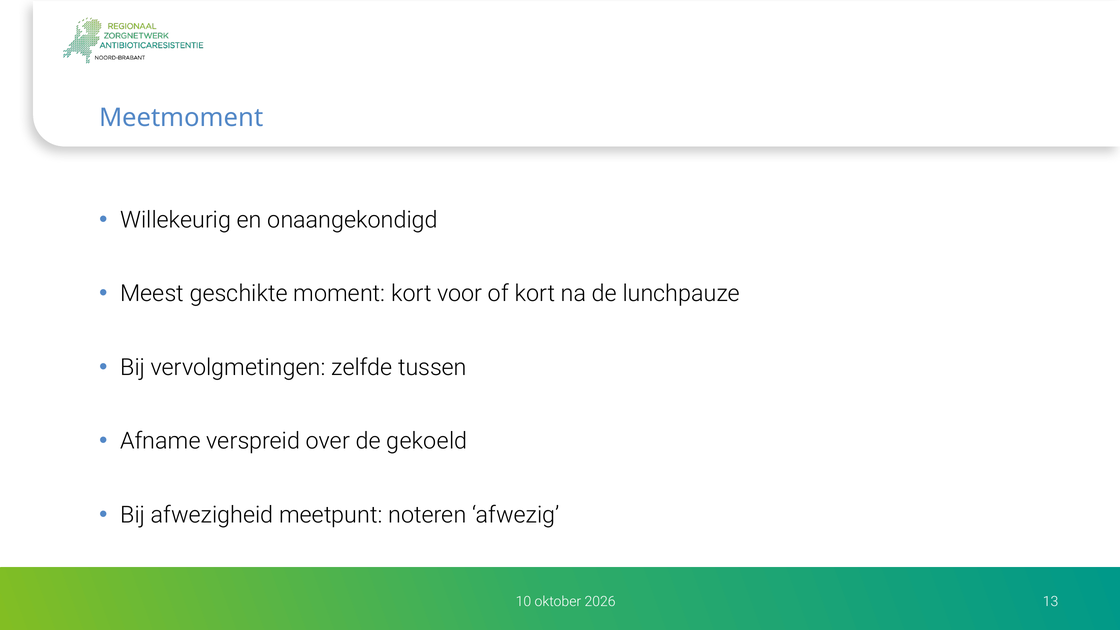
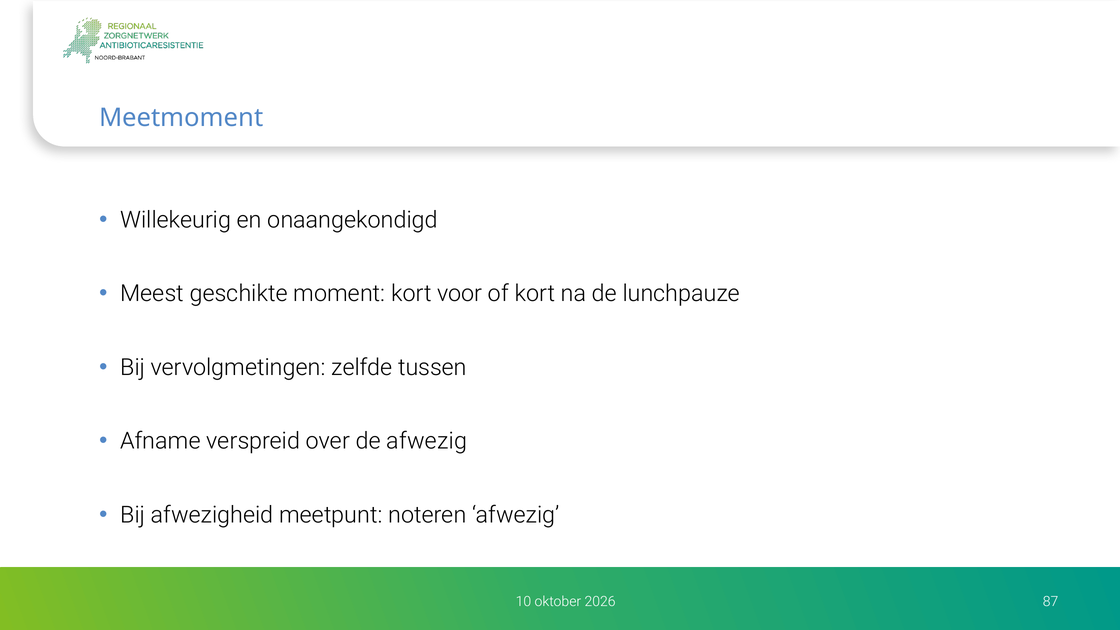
de gekoeld: gekoeld -> afwezig (427, 441)
13: 13 -> 87 (1051, 602)
